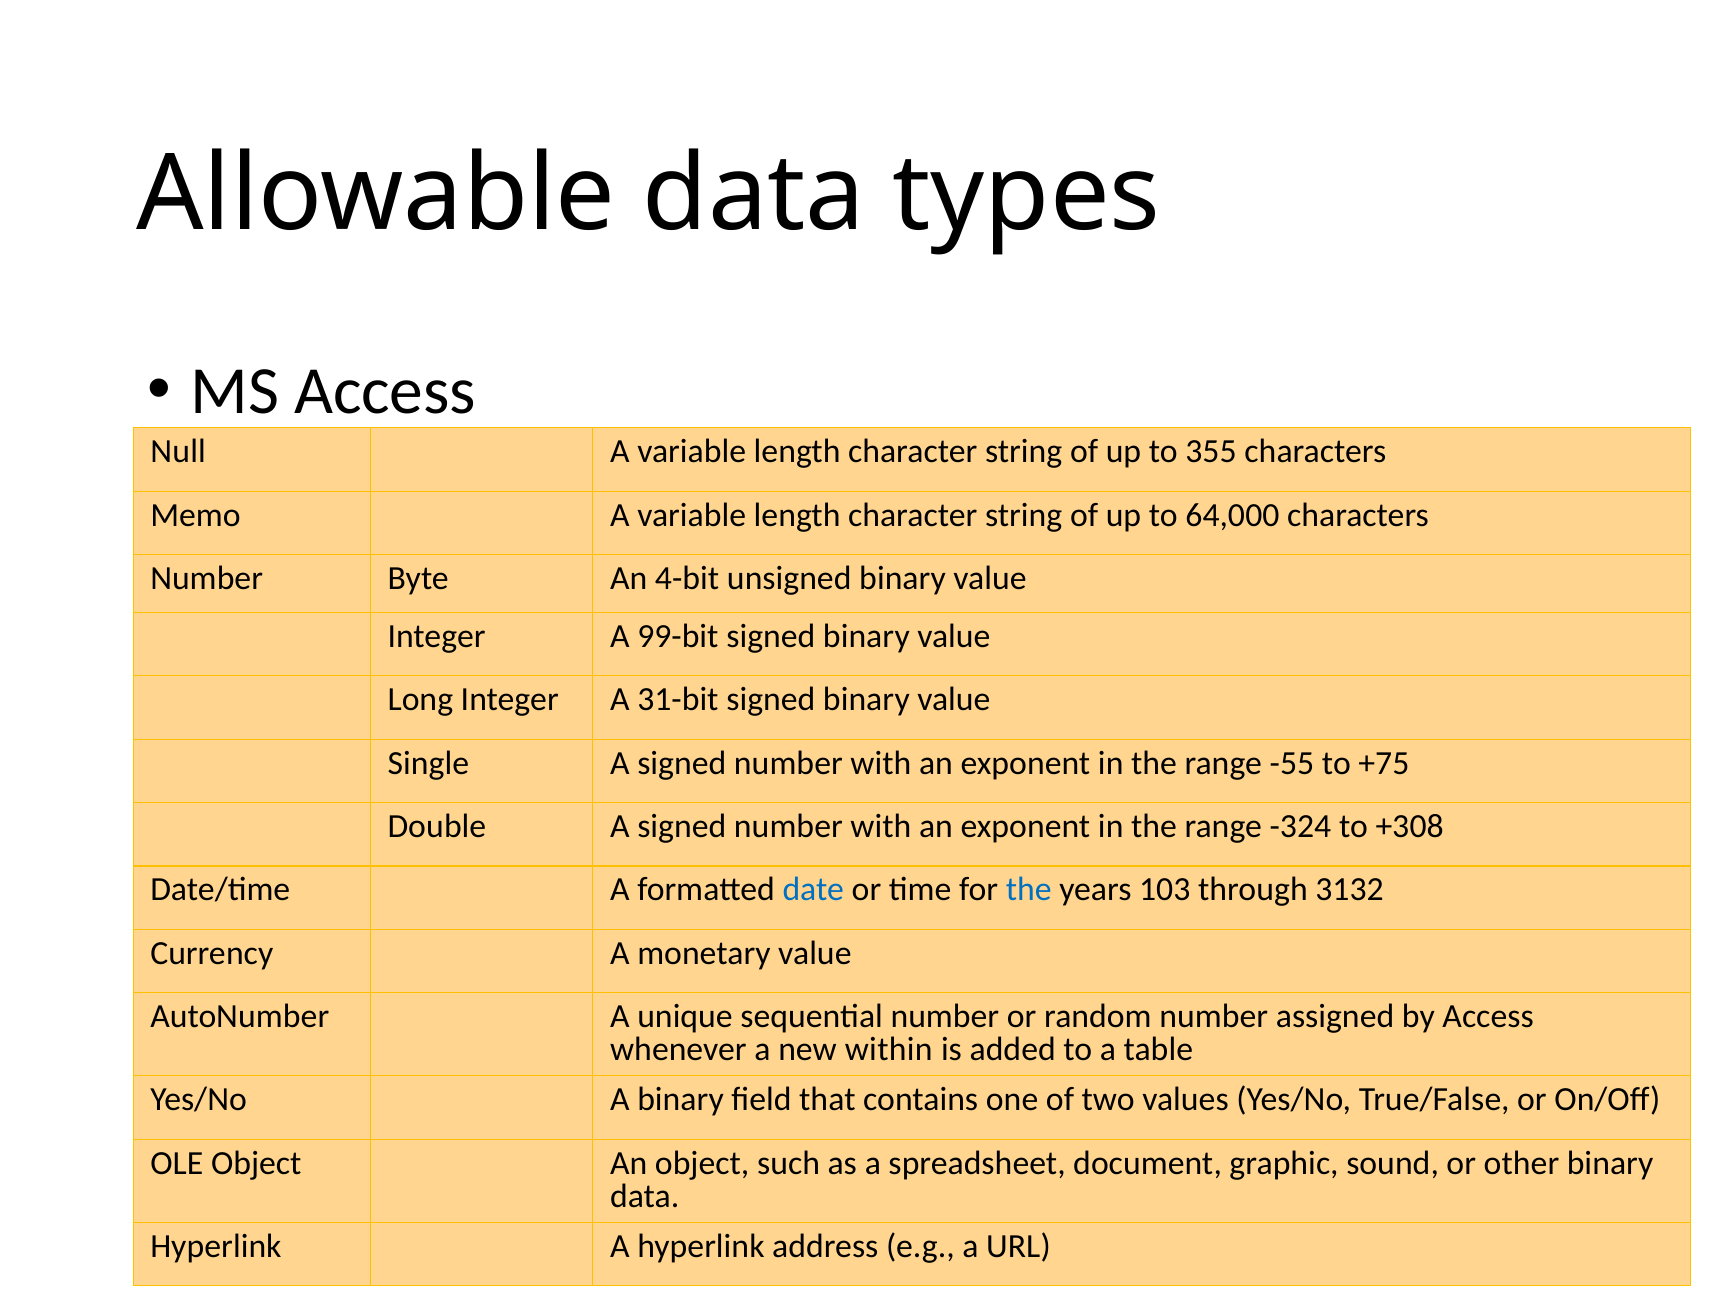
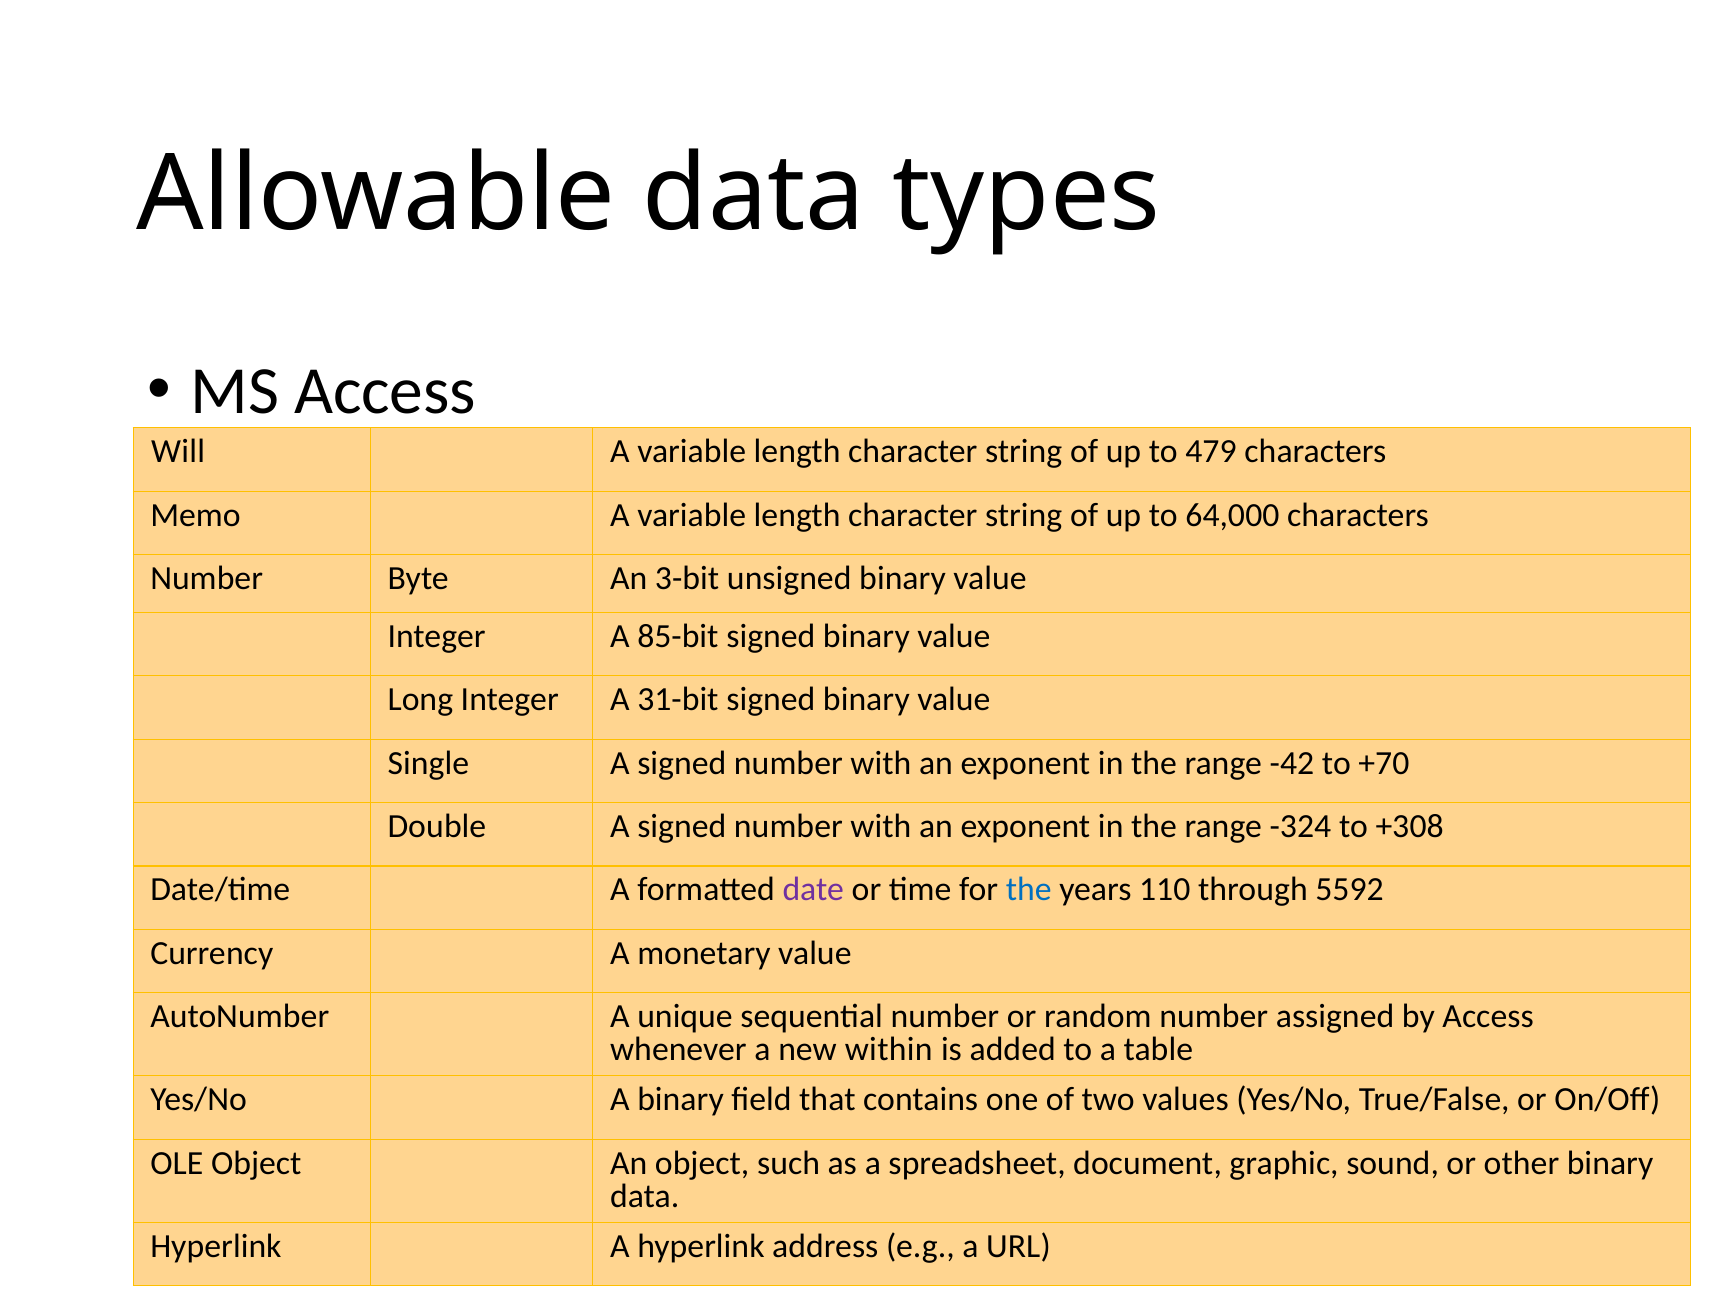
Null: Null -> Will (178, 452)
355: 355 -> 479 (1211, 452)
4-bit: 4-bit -> 3-bit (687, 578)
99-bit: 99-bit -> 85-bit (678, 636)
-55: -55 -> -42 (1292, 763)
+75: +75 -> +70 (1384, 763)
date colour: blue -> purple (813, 889)
103: 103 -> 110 (1165, 889)
3132: 3132 -> 5592 (1350, 889)
